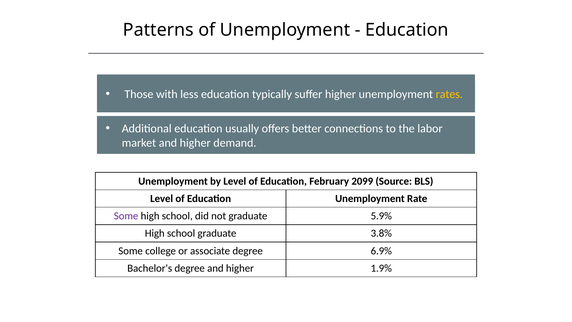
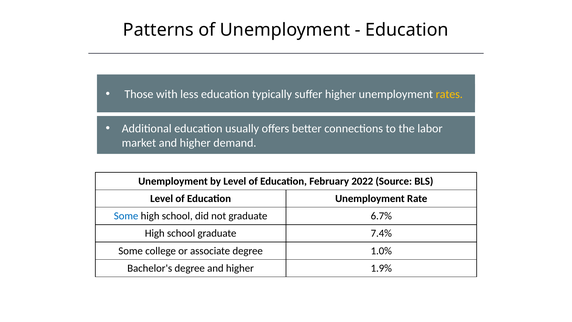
2099: 2099 -> 2022 (362, 181)
Some colour: purple -> blue (126, 216)
5.9%: 5.9% -> 6.7% (381, 216)
3.8%: 3.8% -> 7.4% (381, 233)
6.9%: 6.9% -> 1.0% (381, 251)
